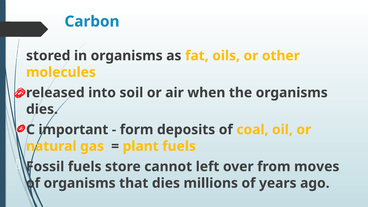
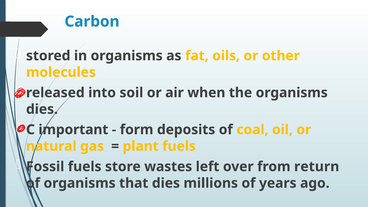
cannot: cannot -> wastes (168, 167)
moves: moves -> return (317, 167)
